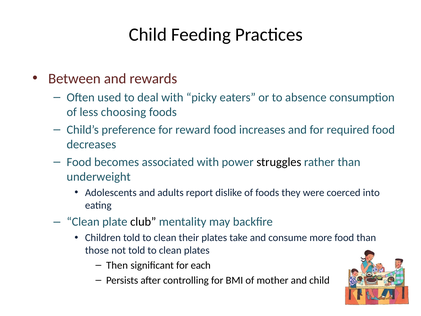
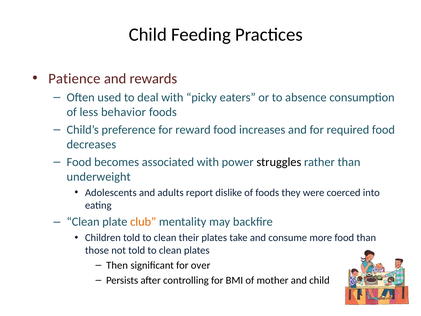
Between: Between -> Patience (74, 79)
choosing: choosing -> behavior (124, 112)
club colour: black -> orange (143, 222)
each: each -> over (201, 265)
